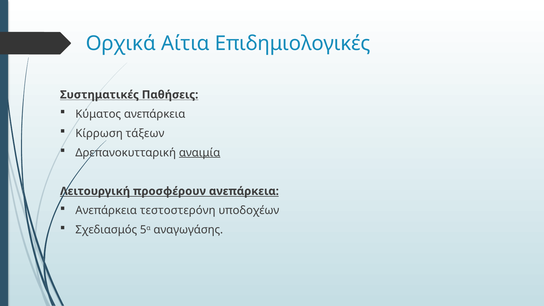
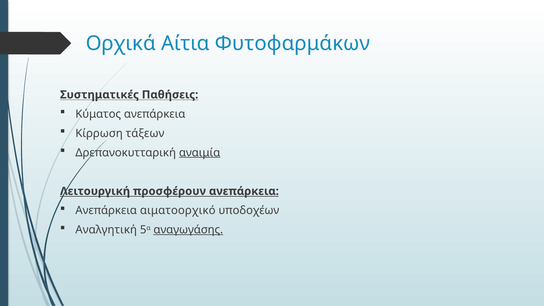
Επιδημιολογικές: Επιδημιολογικές -> Φυτοφαρμάκων (293, 44)
τεστοστερόνη: τεστοστερόνη -> αιματοορχικό (178, 210)
Σχεδιασμός: Σχεδιασμός -> Αναλγητική (106, 230)
αναγωγάσης underline: none -> present (188, 230)
